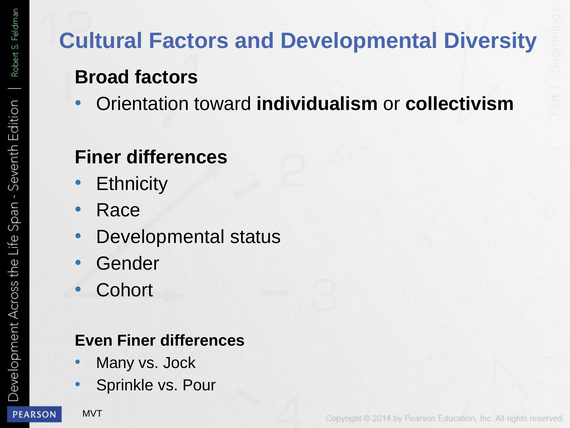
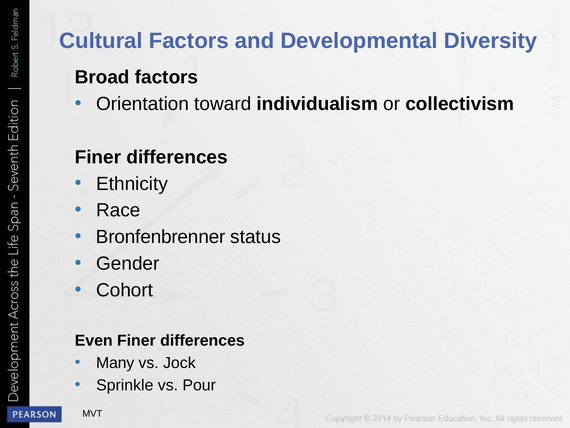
Developmental: Developmental -> Bronfenbrenner (161, 237)
